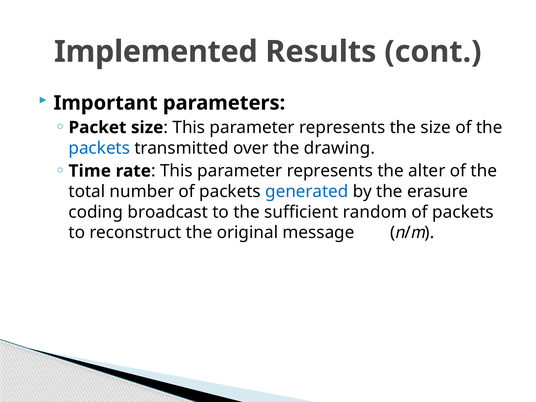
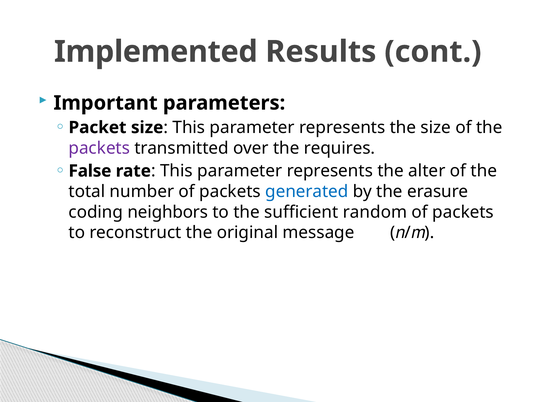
packets colour: blue -> purple (99, 148)
drawing: drawing -> requires (340, 148)
Time: Time -> False (90, 171)
broadcast: broadcast -> neighbors (168, 212)
